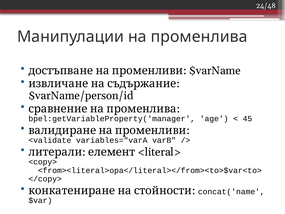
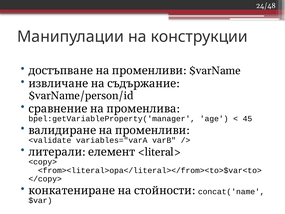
променлива: променлива -> конструкции (199, 37)
